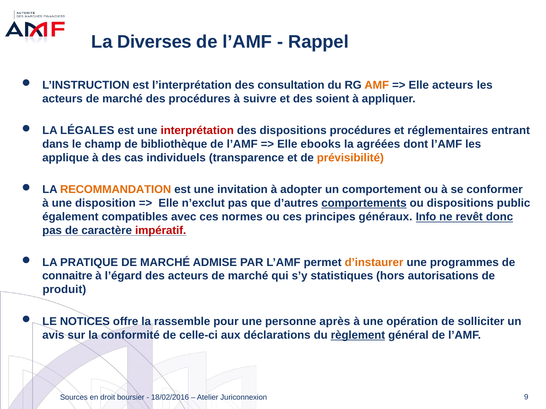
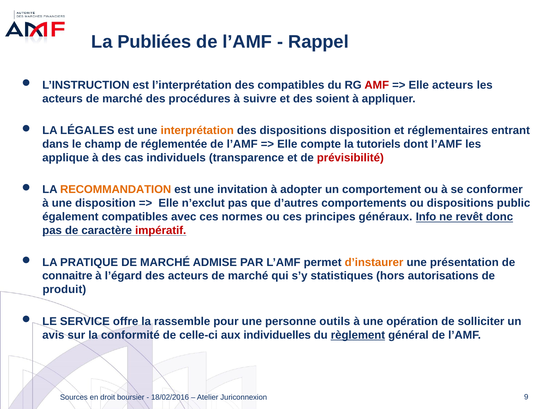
Diverses: Diverses -> Publiées (154, 42)
des consultation: consultation -> compatibles (291, 85)
AMF colour: orange -> red (377, 85)
interprétation colour: red -> orange (197, 131)
dispositions procédures: procédures -> disposition (360, 131)
bibliothèque: bibliothèque -> réglementée (174, 144)
ebooks: ebooks -> compte (321, 144)
agréées: agréées -> tutoriels (379, 144)
prévisibilité colour: orange -> red (350, 158)
comportements underline: present -> none (364, 203)
programmes: programmes -> présentation (464, 263)
NOTICES: NOTICES -> SERVICE (85, 322)
après: après -> outils (335, 322)
déclarations: déclarations -> individuelles (277, 335)
